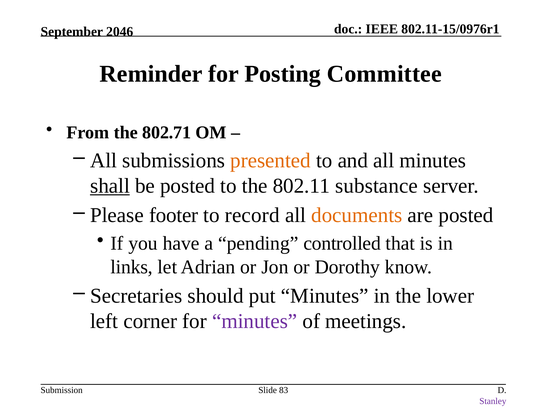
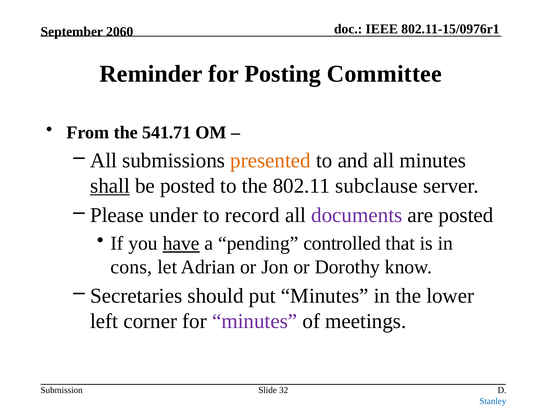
2046: 2046 -> 2060 (120, 32)
802.71: 802.71 -> 541.71 (167, 132)
substance: substance -> subclause (377, 185)
footer: footer -> under (173, 215)
documents colour: orange -> purple (357, 215)
have underline: none -> present (181, 243)
links: links -> cons (131, 267)
83: 83 -> 32 (284, 390)
Stanley colour: purple -> blue (493, 401)
